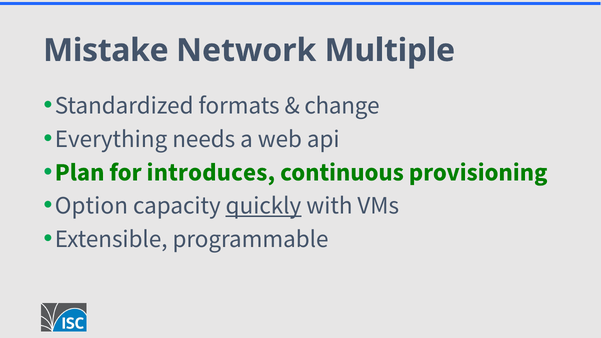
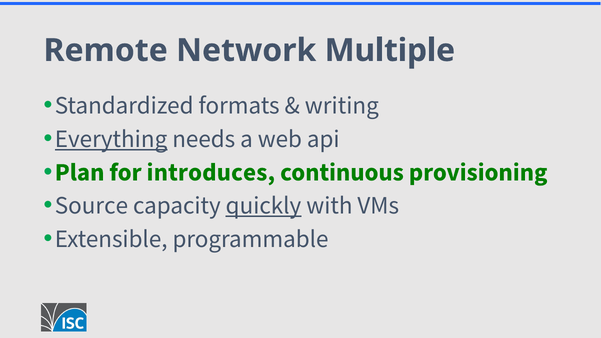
Mistake: Mistake -> Remote (106, 50)
change: change -> writing (342, 106)
Everything underline: none -> present (111, 139)
Option: Option -> Source (91, 206)
